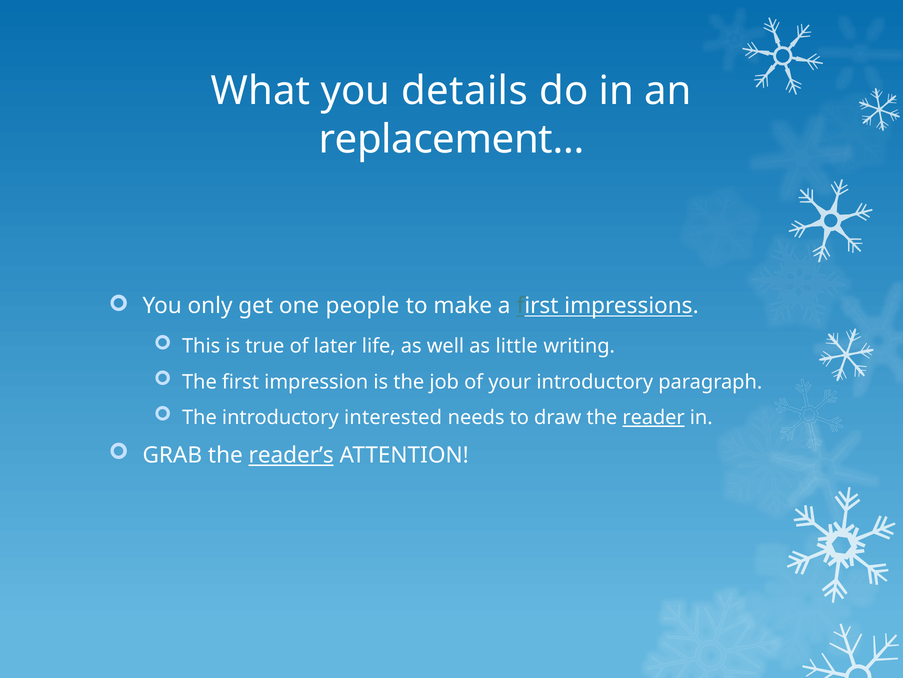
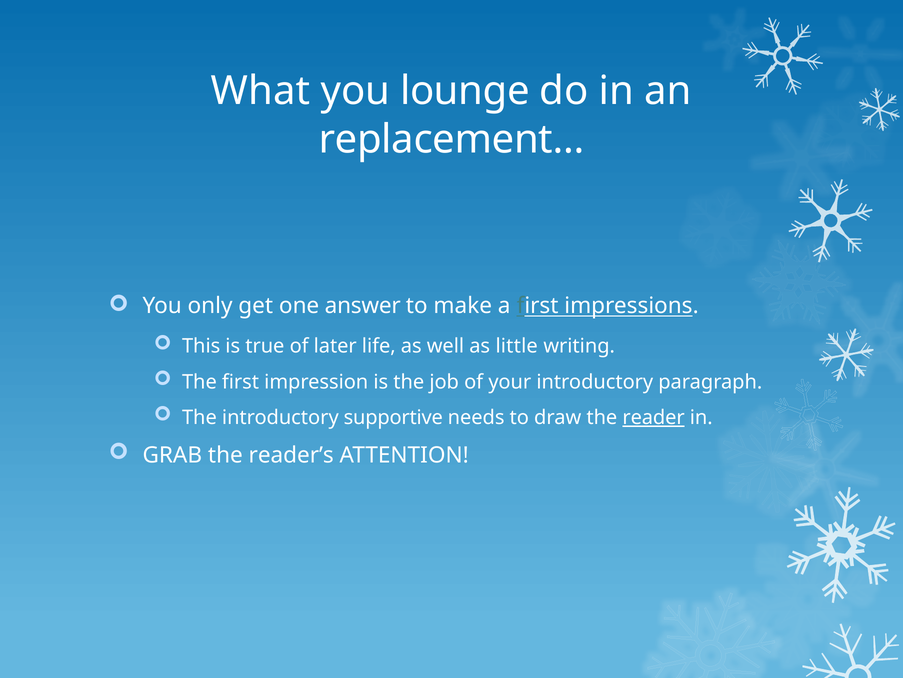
details: details -> lounge (465, 91)
people: people -> answer (363, 305)
interested: interested -> supportive (393, 417)
reader’s underline: present -> none (291, 455)
